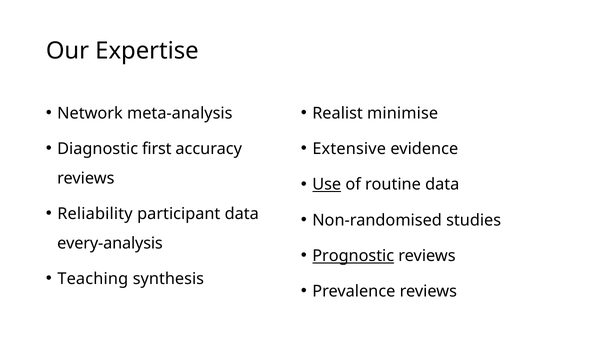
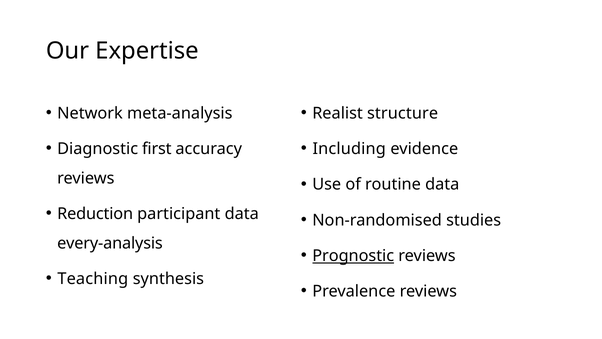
minimise: minimise -> structure (403, 113)
Extensive: Extensive -> Including (349, 149)
Use underline: present -> none (327, 184)
Reliability: Reliability -> Reduction (95, 214)
